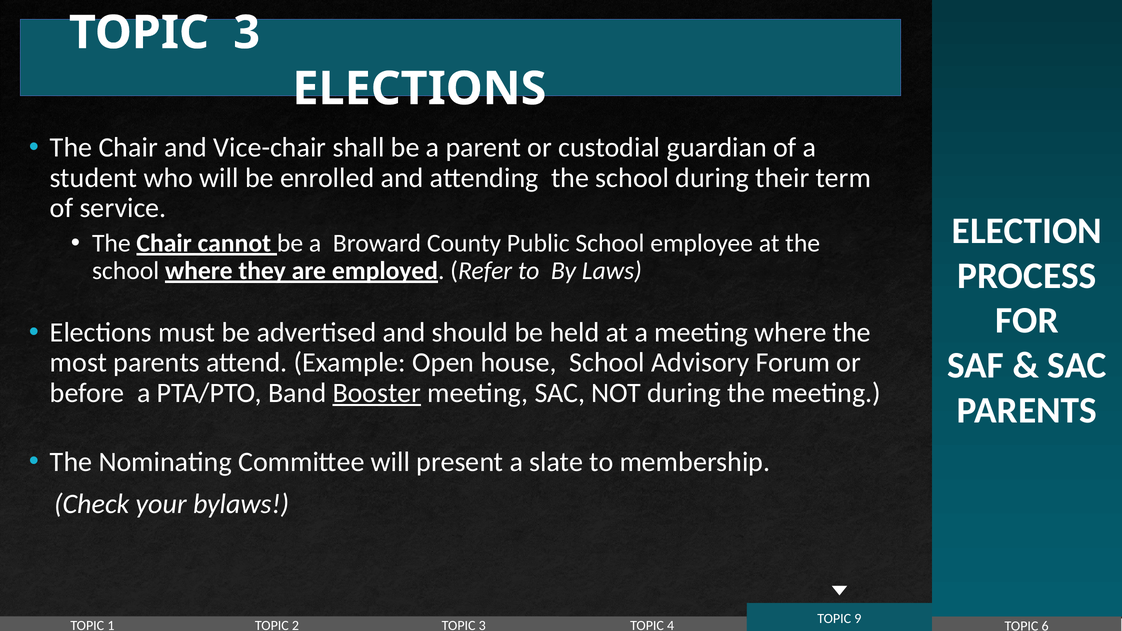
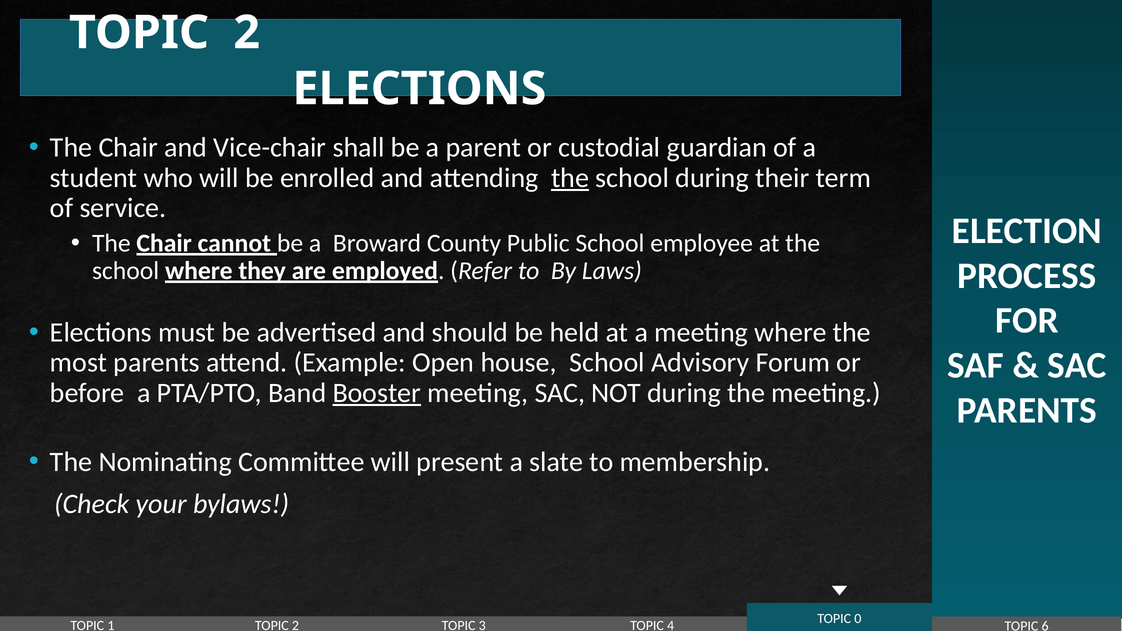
3: 3 -> 2 (247, 33)
the underline: none -> present (570, 178)
9: 9 -> 0 (858, 619)
